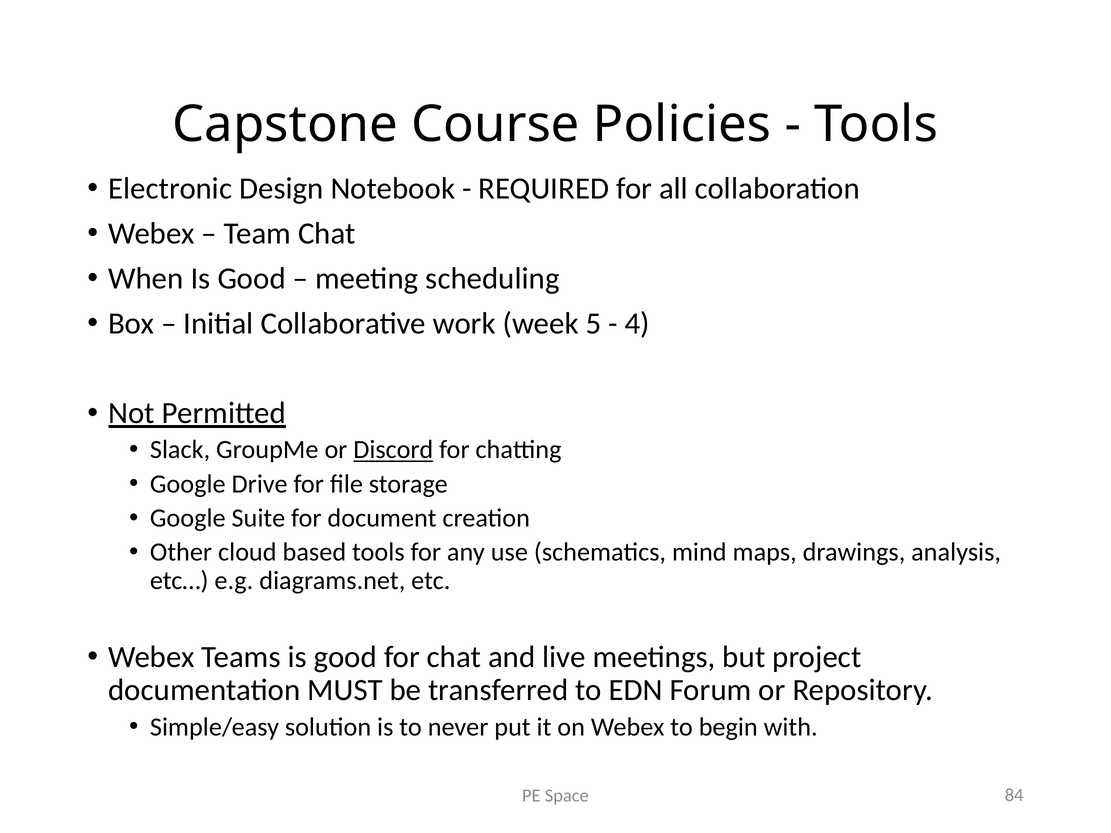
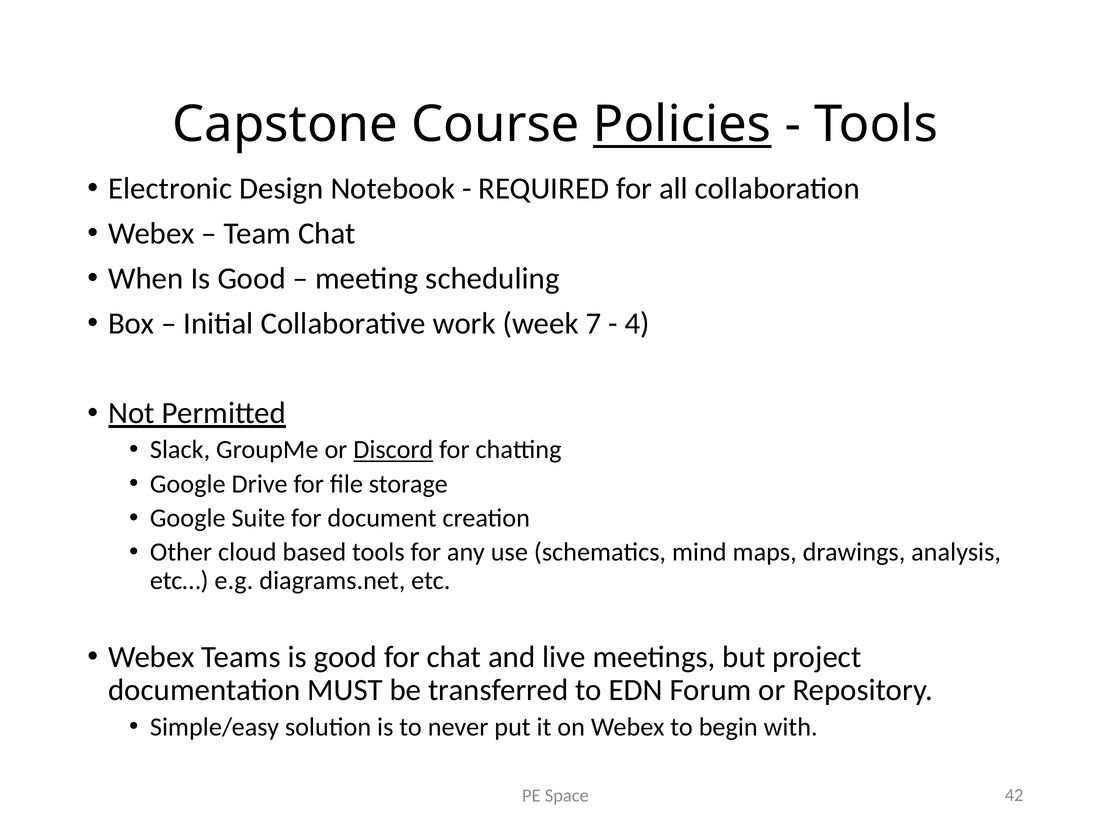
Policies underline: none -> present (682, 125)
5: 5 -> 7 (593, 323)
84: 84 -> 42 (1014, 796)
